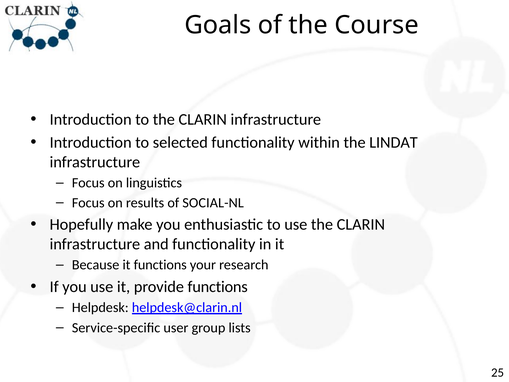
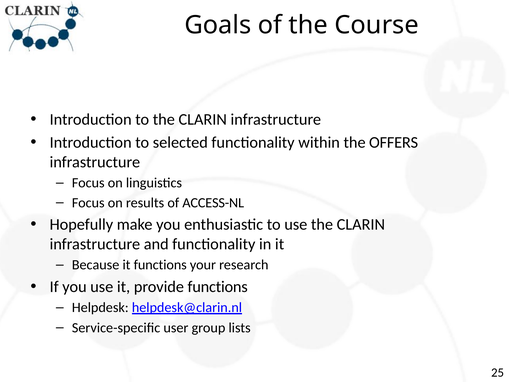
LINDAT: LINDAT -> OFFERS (394, 142)
SOCIAL-NL: SOCIAL-NL -> ACCESS-NL (213, 203)
